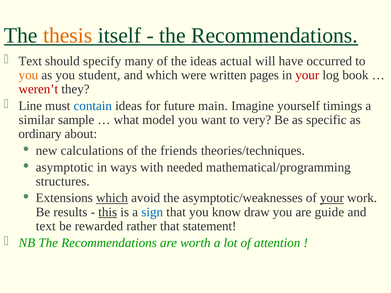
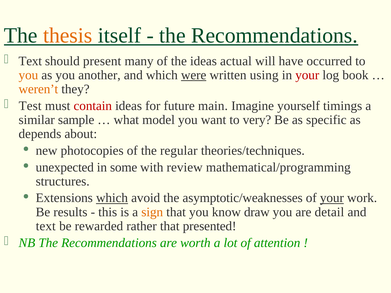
specify: specify -> present (102, 61)
student: student -> another (99, 75)
were underline: none -> present (194, 75)
pages: pages -> using (264, 75)
weren’t colour: red -> orange (38, 89)
Line: Line -> Test (30, 106)
contain colour: blue -> red (93, 106)
ordinary: ordinary -> depends (40, 134)
calculations: calculations -> photocopies (92, 151)
friends: friends -> regular (179, 151)
asymptotic: asymptotic -> unexpected (65, 167)
ways: ways -> some (124, 167)
needed: needed -> review (185, 167)
this underline: present -> none (108, 212)
sign colour: blue -> orange (152, 212)
guide: guide -> detail (329, 212)
statement: statement -> presented (210, 226)
